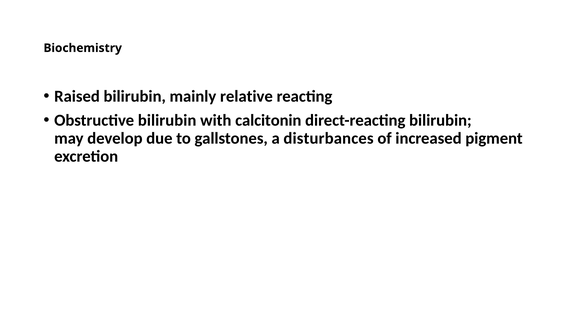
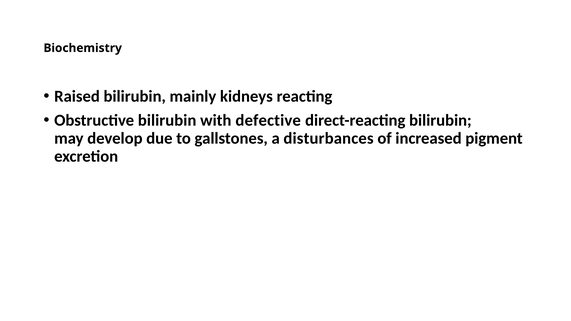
relative: relative -> kidneys (246, 97)
calcitonin: calcitonin -> defective (268, 120)
